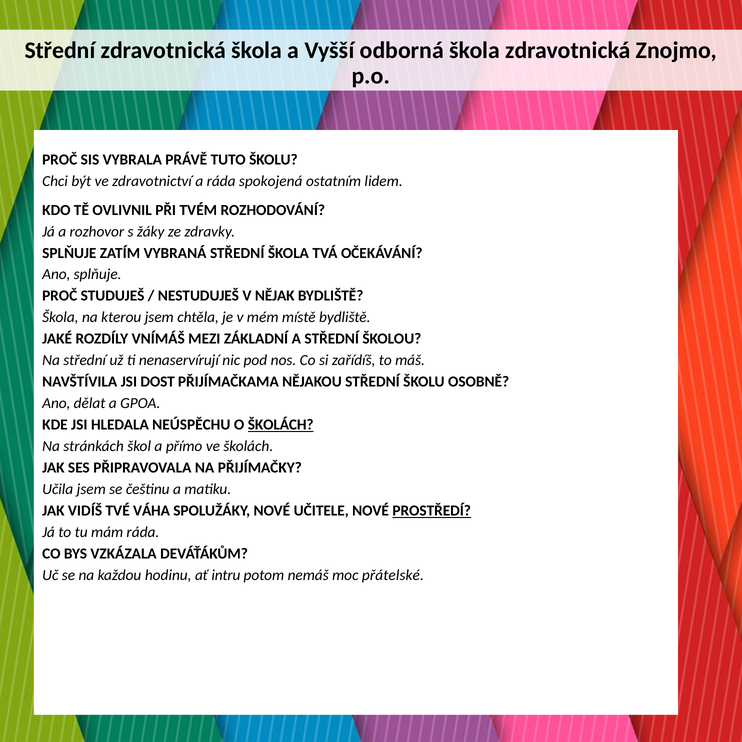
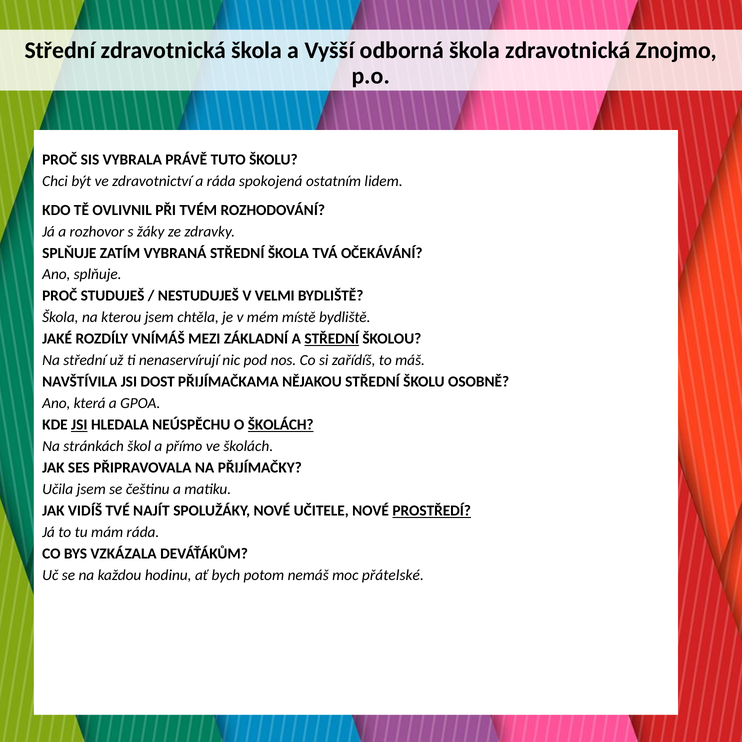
NĚJAK: NĚJAK -> VELMI (275, 296)
STŘEDNÍ underline: none -> present (332, 339)
dělat: dělat -> která (90, 403)
JSI underline: none -> present (79, 425)
VÁHA: VÁHA -> NAJÍT (151, 511)
intru: intru -> bych (226, 575)
